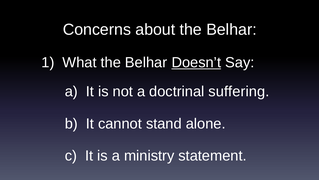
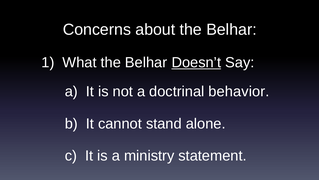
suffering: suffering -> behavior (239, 91)
